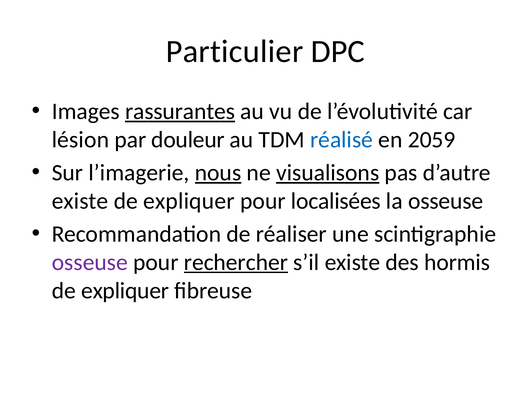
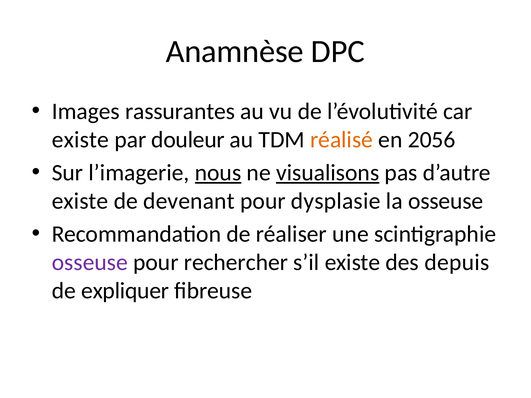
Particulier: Particulier -> Anamnèse (235, 51)
rassurantes underline: present -> none (180, 111)
lésion: lésion -> existe (80, 140)
réalisé colour: blue -> orange (342, 140)
2059: 2059 -> 2056 (432, 140)
expliquer: expliquer -> devenant (189, 201)
localisées: localisées -> dysplasie (336, 201)
rechercher underline: present -> none (236, 262)
hormis: hormis -> depuis (457, 262)
